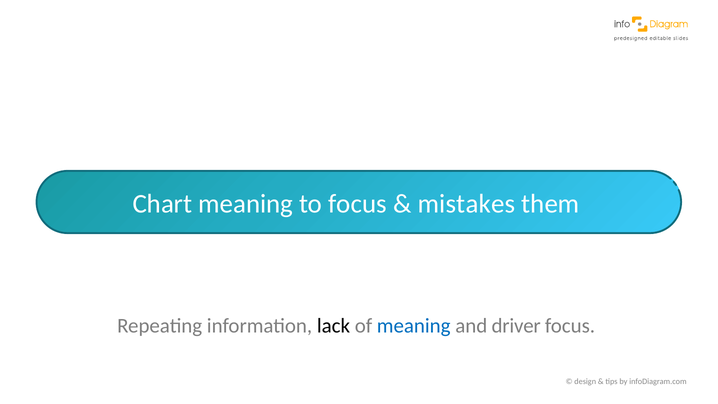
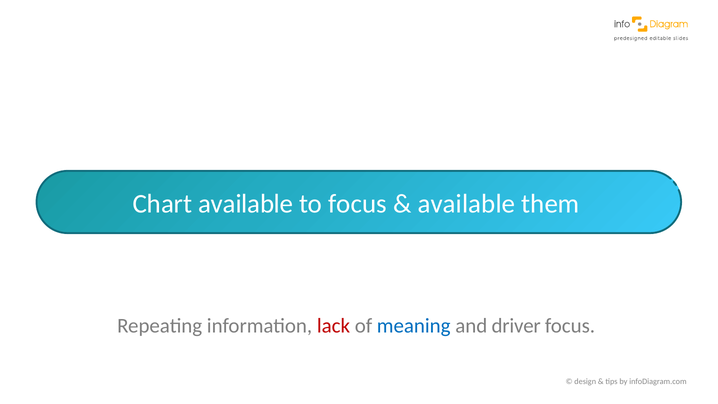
Chart meaning: meaning -> available (246, 204)
mistakes: mistakes -> available (466, 204)
lack colour: black -> red (333, 326)
